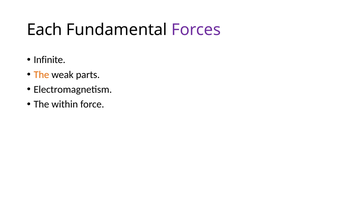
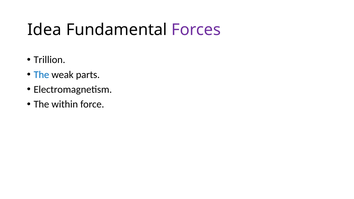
Each: Each -> Idea (44, 30)
Infinite: Infinite -> Trillion (49, 60)
The colour: orange -> blue (41, 75)
